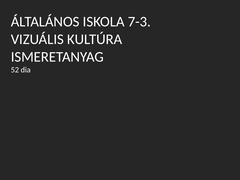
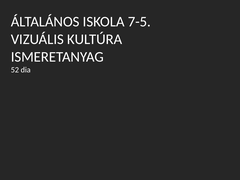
7-3: 7-3 -> 7-5 (139, 22)
